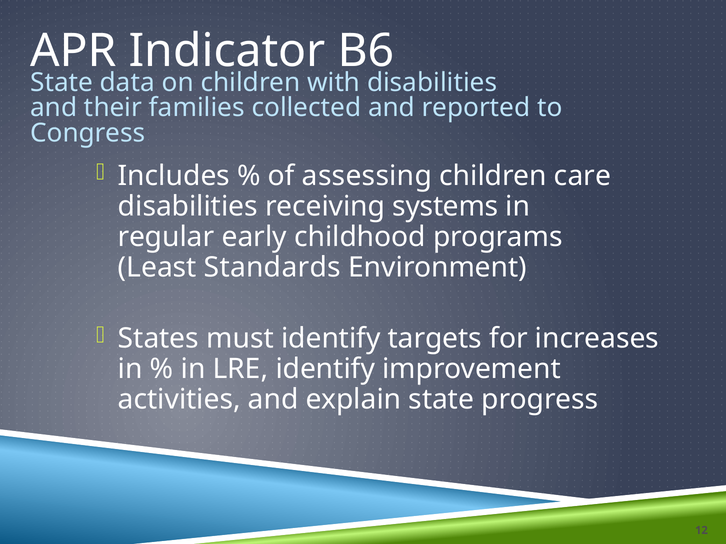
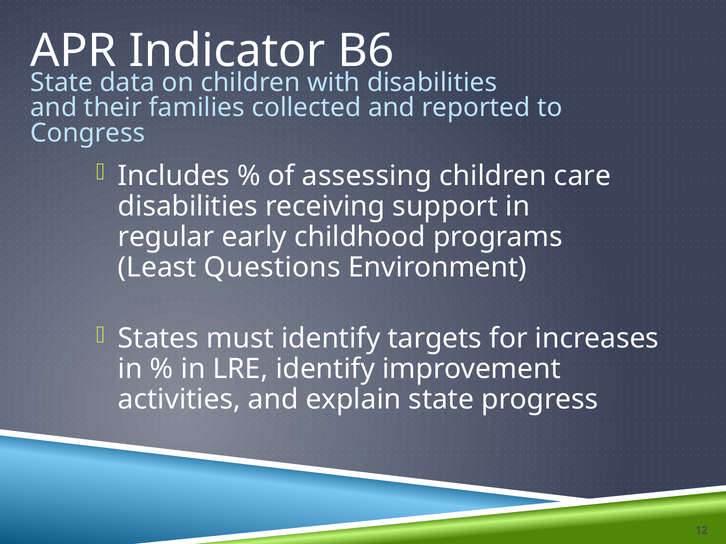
systems: systems -> support (445, 207)
Standards: Standards -> Questions (272, 268)
